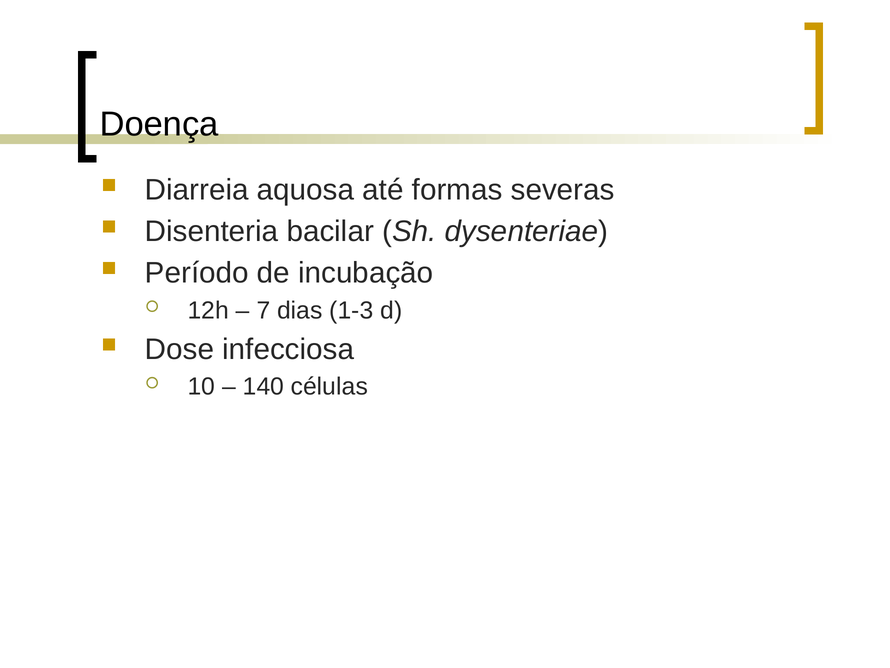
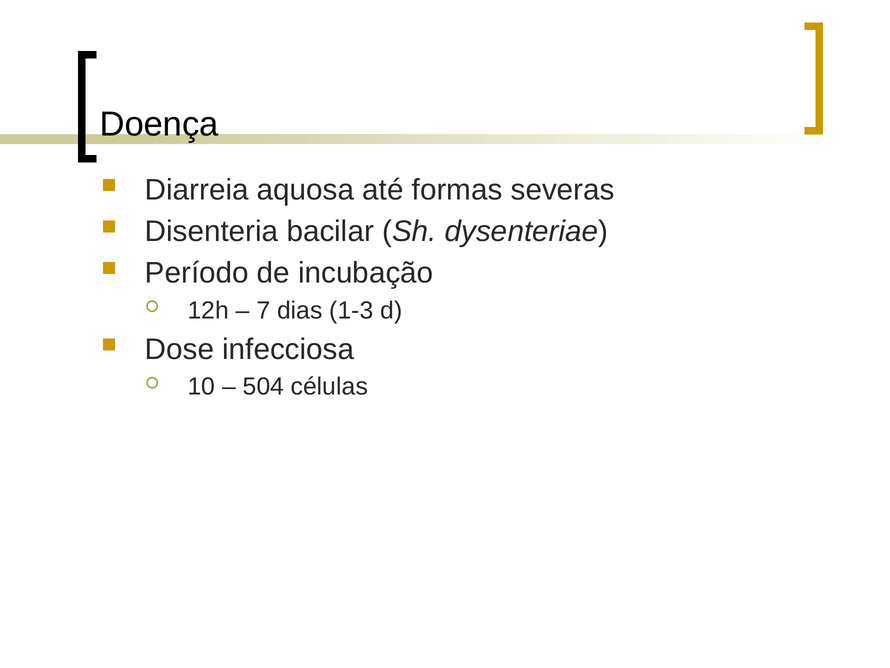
140: 140 -> 504 (263, 386)
